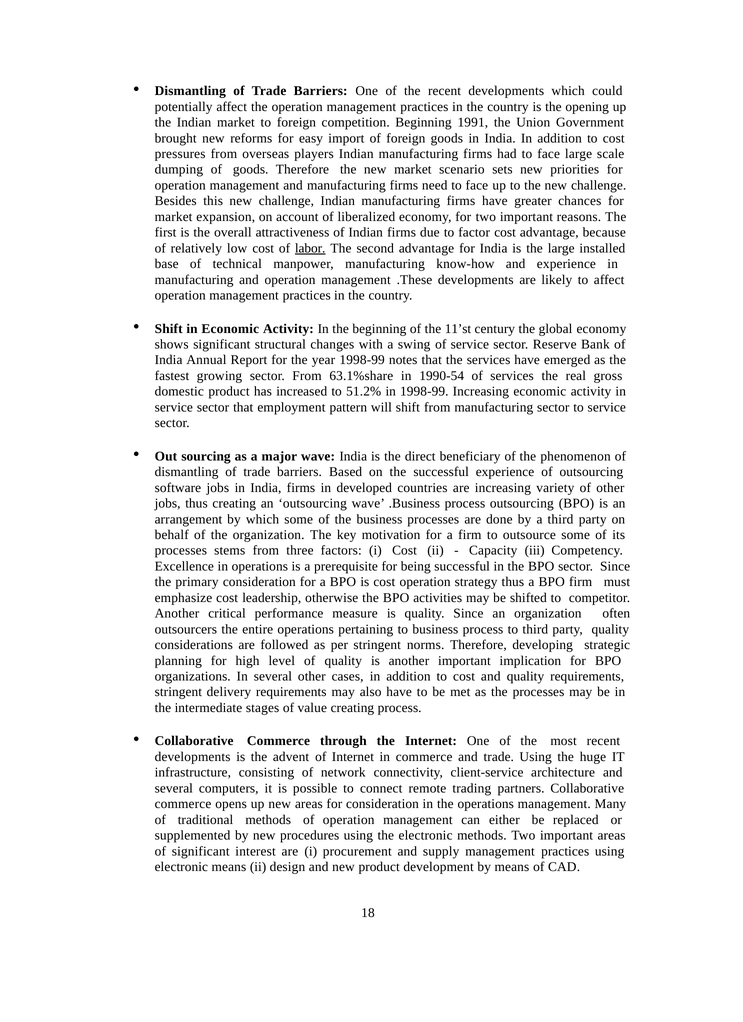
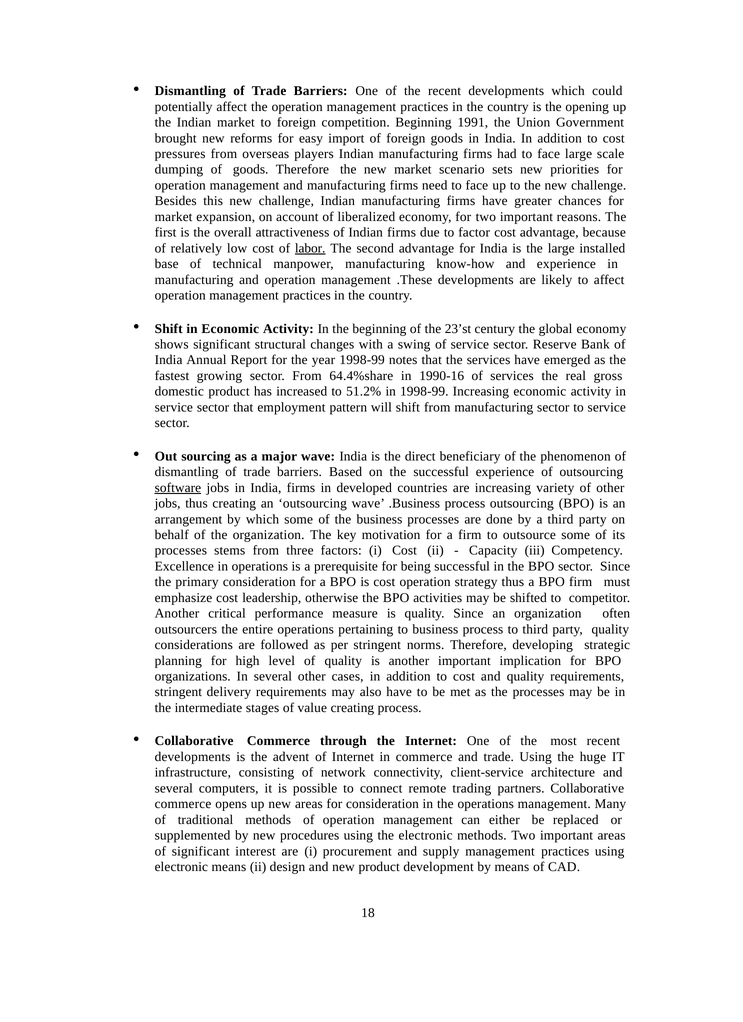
11’st: 11’st -> 23’st (458, 329)
63.1%share: 63.1%share -> 64.4%share (361, 376)
1990-54: 1990-54 -> 1990-16 (442, 376)
software underline: none -> present (178, 488)
